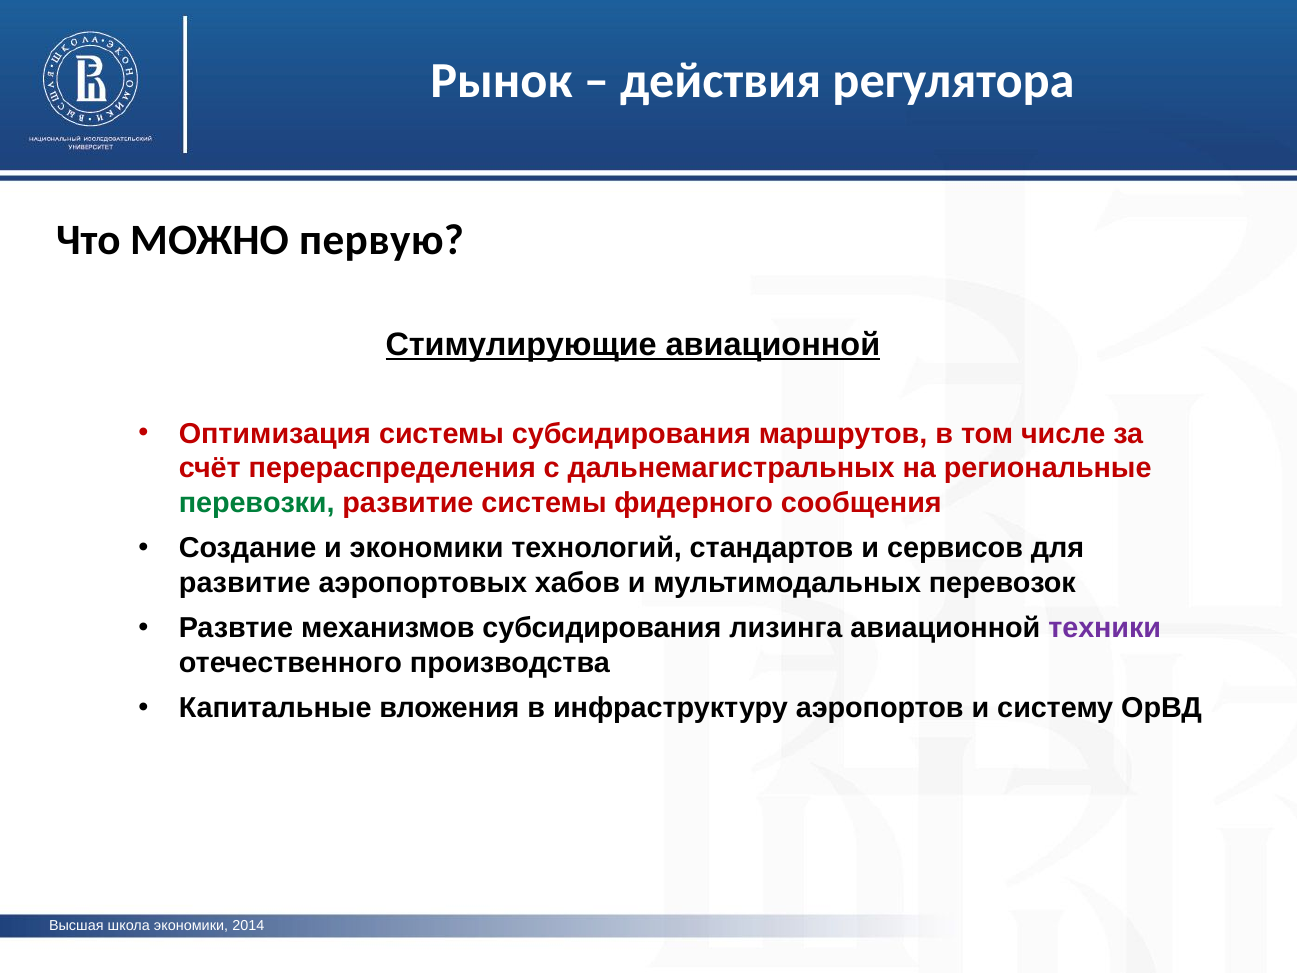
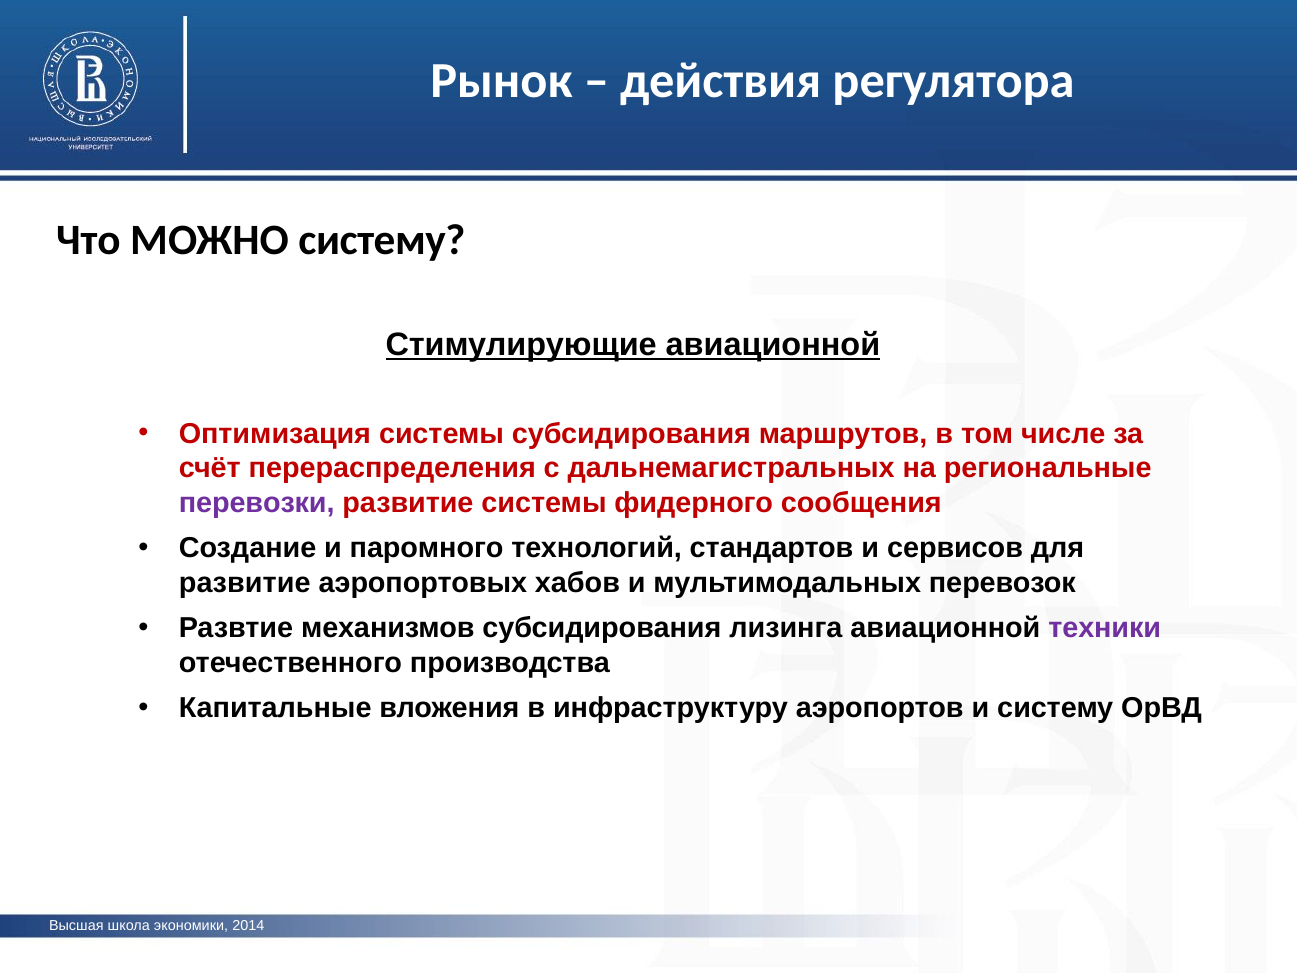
МОЖНО первую: первую -> систему (382, 240)
перевозки colour: green -> purple (257, 503)
и экономики: экономики -> паромного (427, 548)
